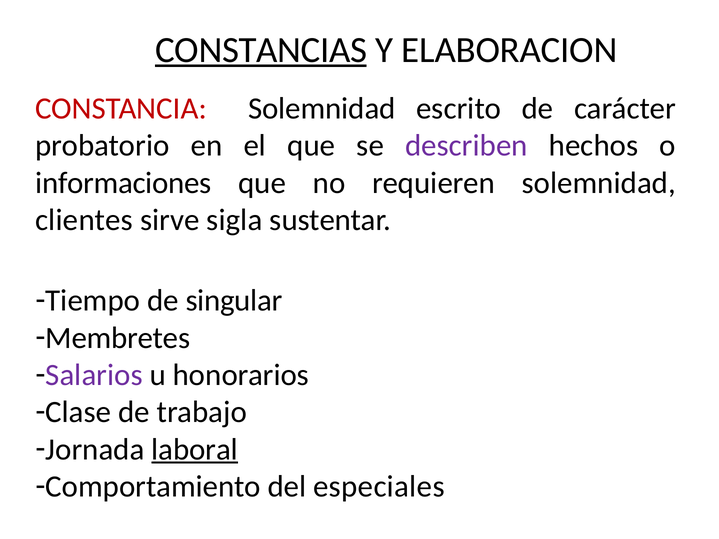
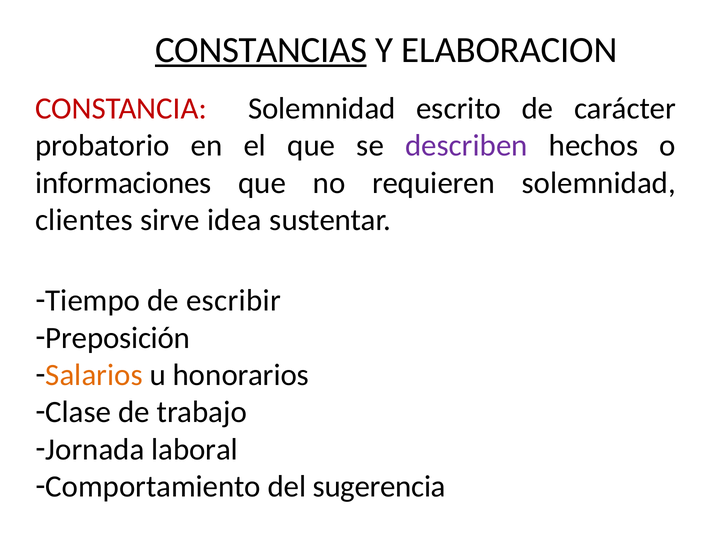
sigla: sigla -> idea (234, 220)
singular: singular -> escribir (234, 301)
Membretes: Membretes -> Preposición (118, 338)
Salarios colour: purple -> orange (94, 375)
laboral underline: present -> none (195, 450)
especiales: especiales -> sugerencia (379, 487)
